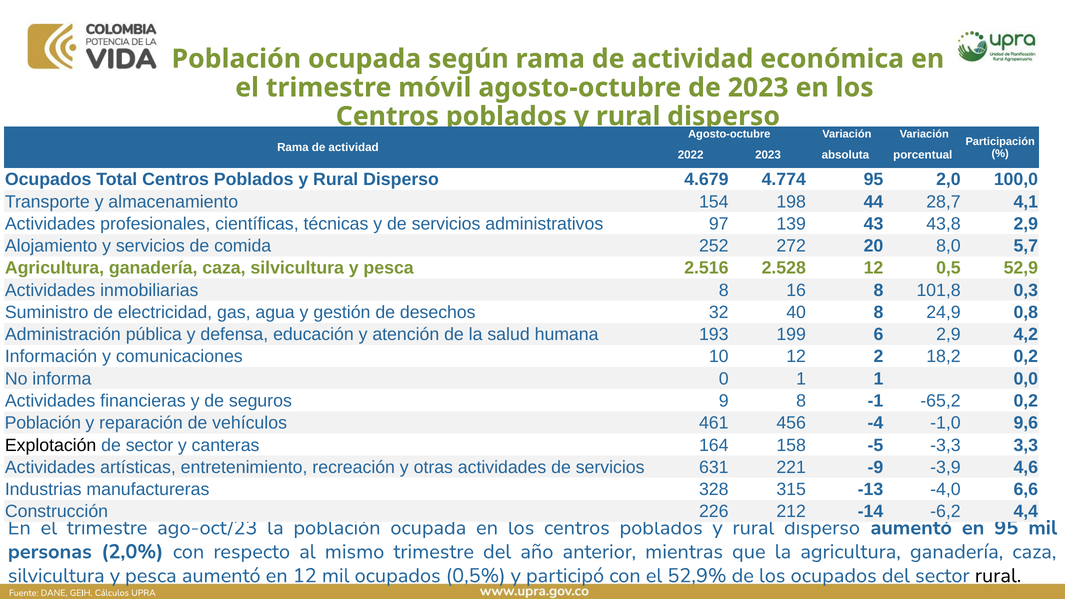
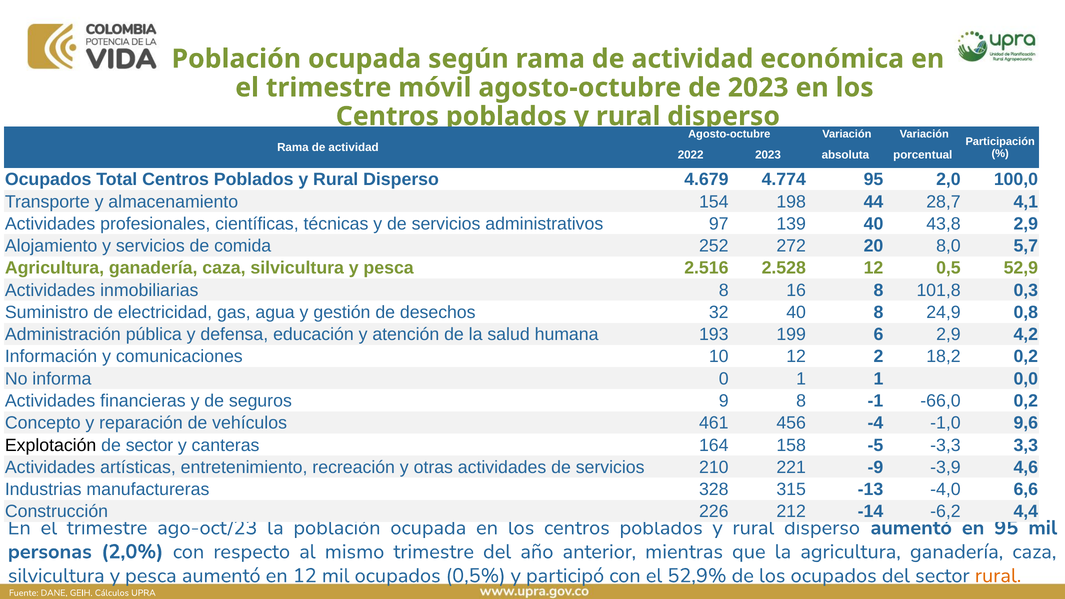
139 43: 43 -> 40 (874, 224)
-65,2: -65,2 -> -66,0 (941, 401)
Población: Población -> Concepto (43, 423)
631: 631 -> 210 (714, 467)
rural colour: black -> orange (998, 576)
